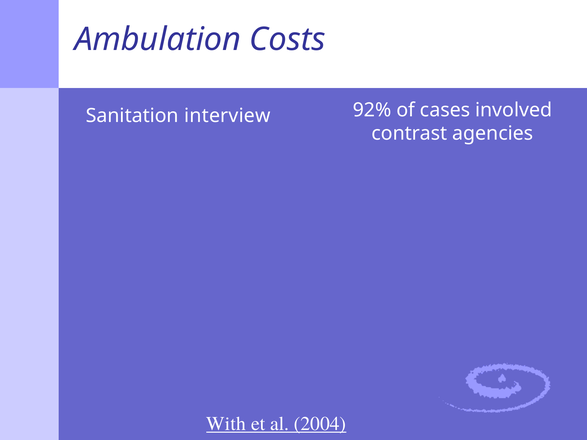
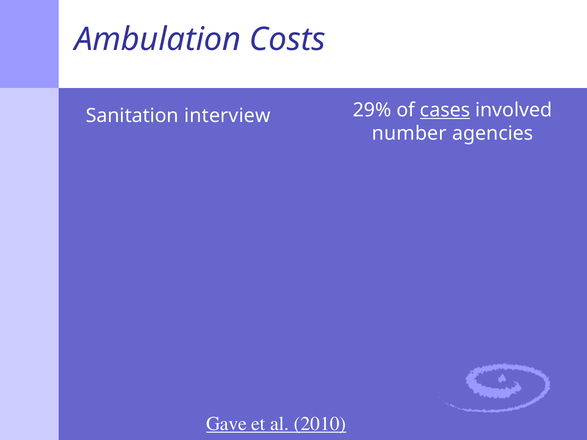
92%: 92% -> 29% (372, 110)
cases underline: none -> present (445, 110)
contrast: contrast -> number (409, 134)
With: With -> Gave (226, 424)
2004: 2004 -> 2010 (320, 424)
